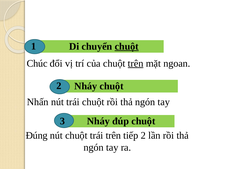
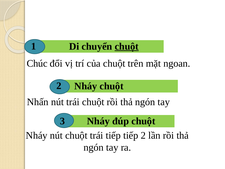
trên underline: present -> none (136, 63)
Đúng: Đúng -> Nháy (37, 135)
trái trên: trên -> tiếp (113, 135)
